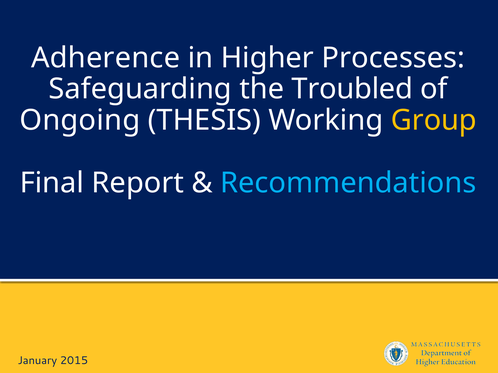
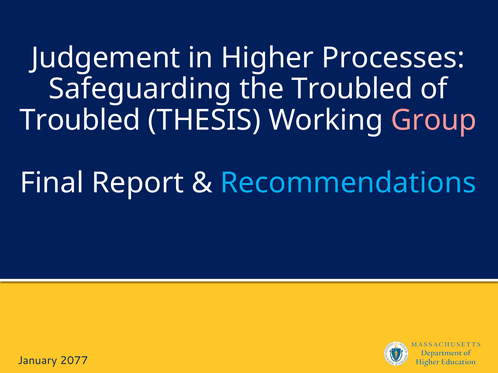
Adherence: Adherence -> Judgement (106, 58)
Ongoing: Ongoing -> Troubled (80, 121)
Group colour: yellow -> pink (434, 121)
2015: 2015 -> 2077 (74, 361)
